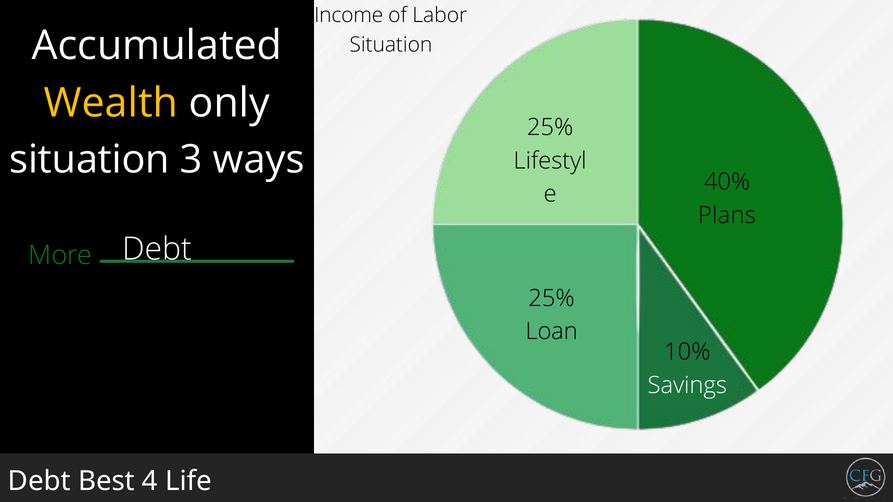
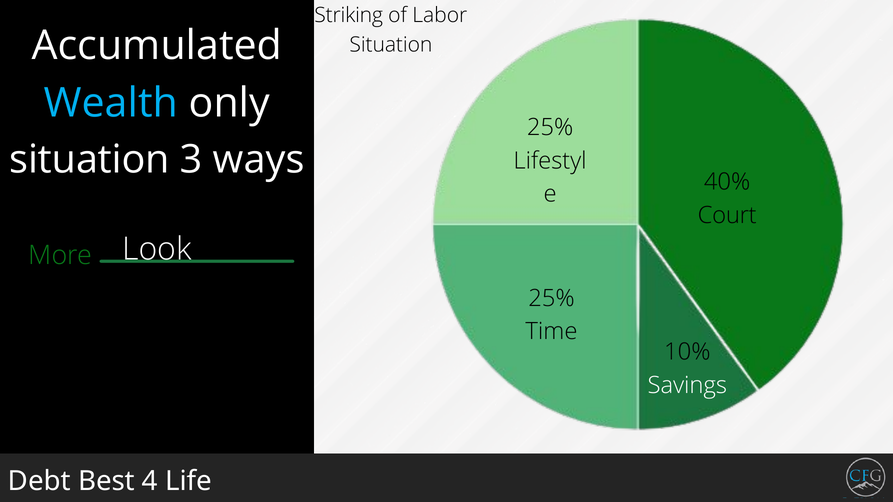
Income: Income -> Striking (349, 15)
Wealth colour: yellow -> light blue (111, 103)
Plans: Plans -> Court (727, 216)
More Debt: Debt -> Look (157, 249)
Loan: Loan -> Time (551, 332)
